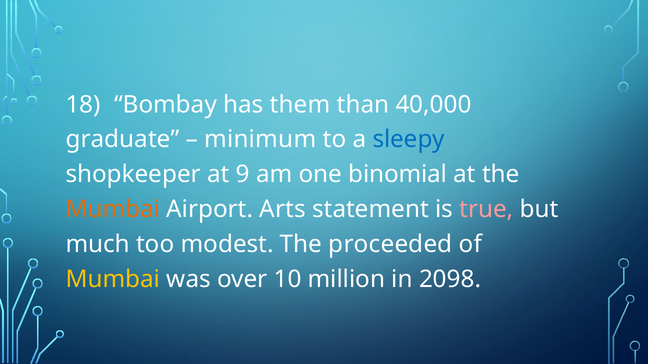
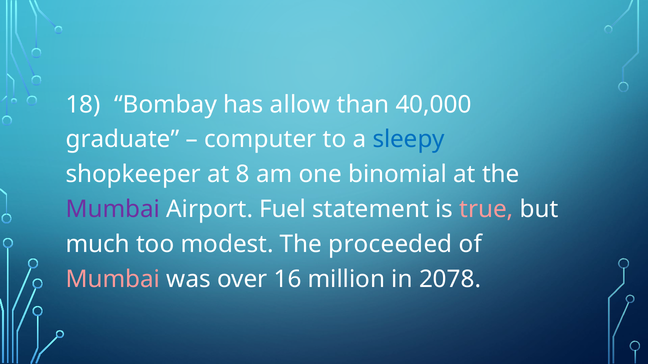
them: them -> allow (300, 105)
minimum: minimum -> computer (260, 140)
9: 9 -> 8 (243, 175)
Mumbai colour: orange -> purple (113, 210)
Arts: Arts -> Fuel (283, 210)
Mumbai colour: yellow -> pink (113, 280)
10: 10 -> 16 (288, 280)
2098: 2098 -> 2078 (450, 280)
